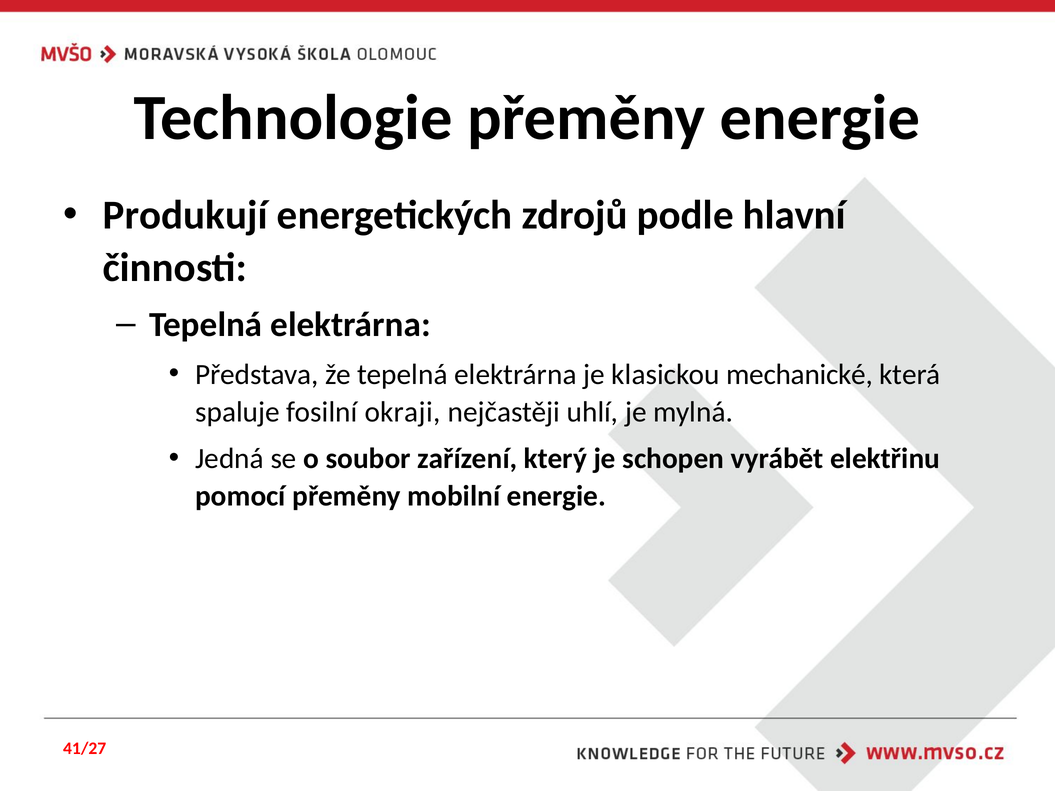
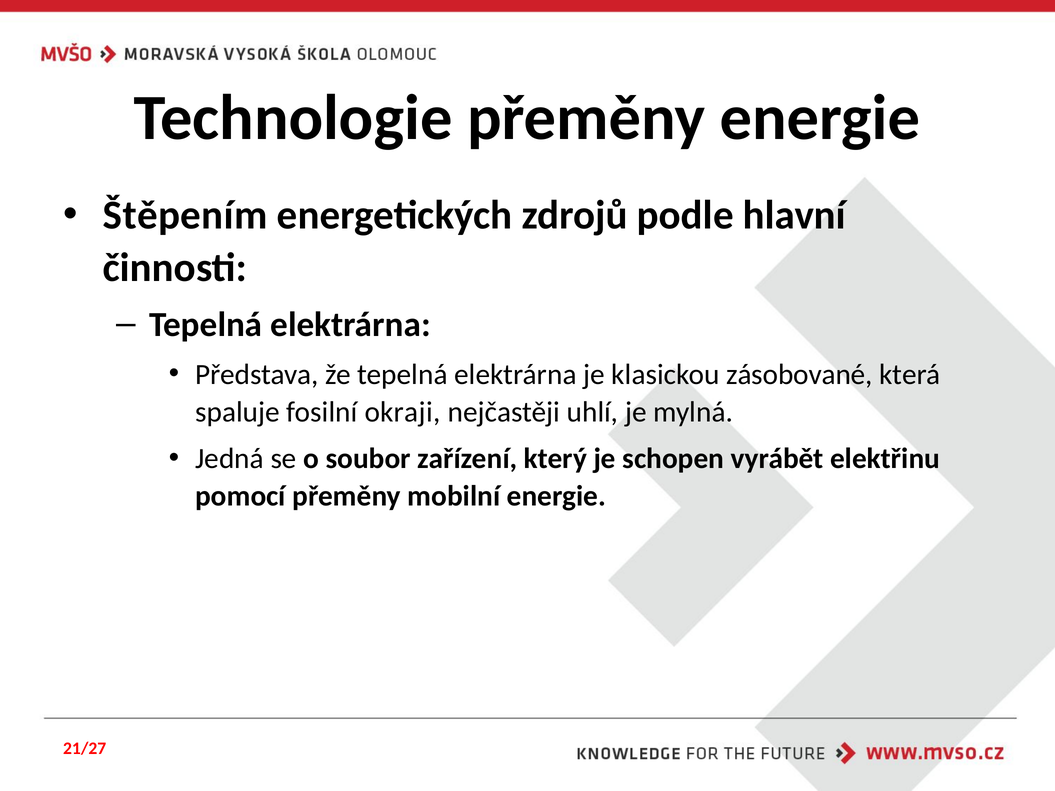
Produkují: Produkují -> Štěpením (185, 215)
mechanické: mechanické -> zásobované (799, 374)
41/27: 41/27 -> 21/27 (85, 748)
